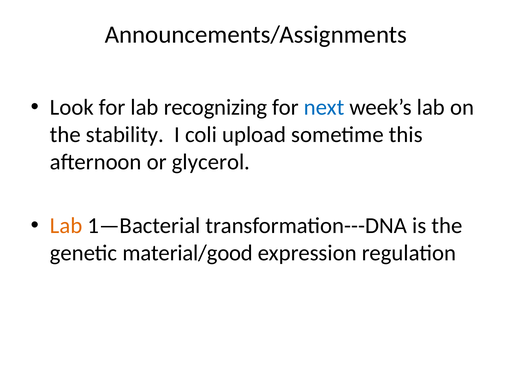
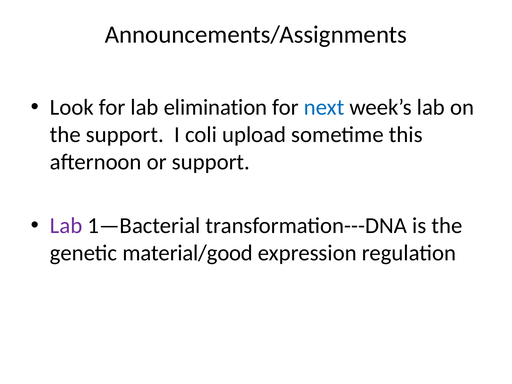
recognizing: recognizing -> elimination (215, 107)
the stability: stability -> support (125, 135)
or glycerol: glycerol -> support (211, 162)
Lab colour: orange -> purple (66, 226)
